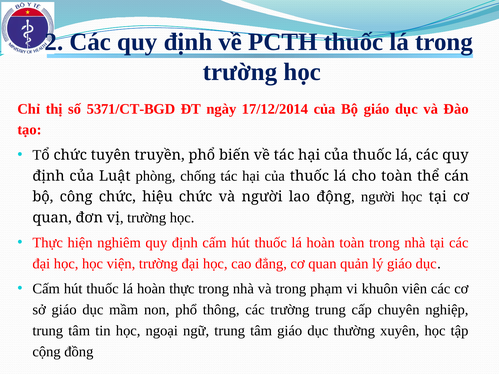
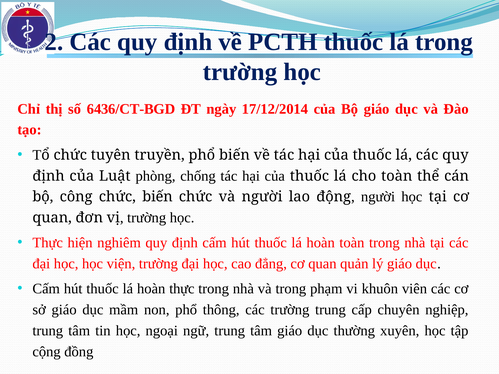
5371/CT-BGD: 5371/CT-BGD -> 6436/CT-BGD (131, 109)
chức hiệu: hiệu -> biến (158, 197)
